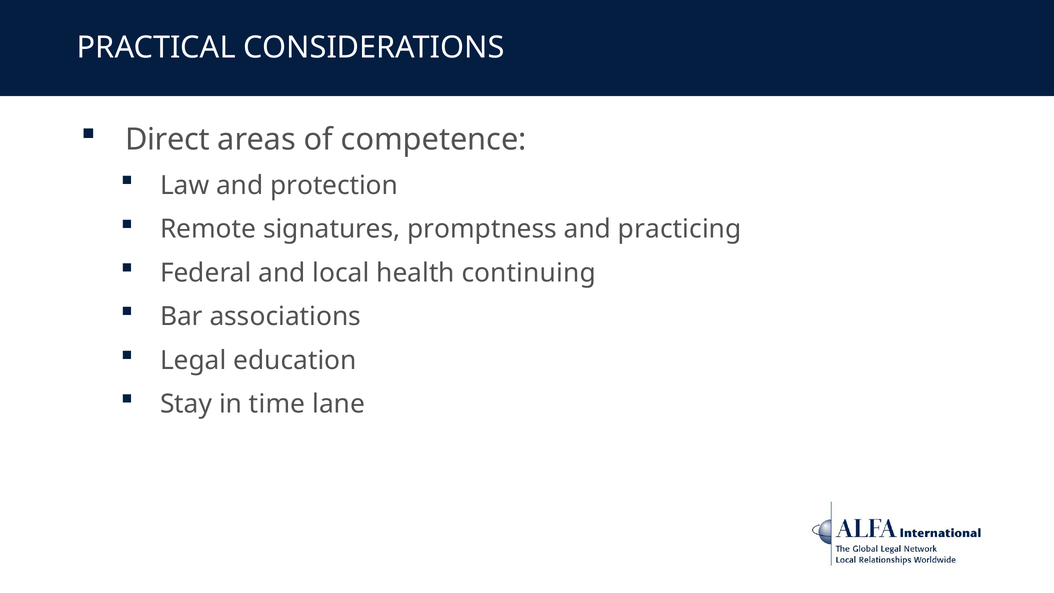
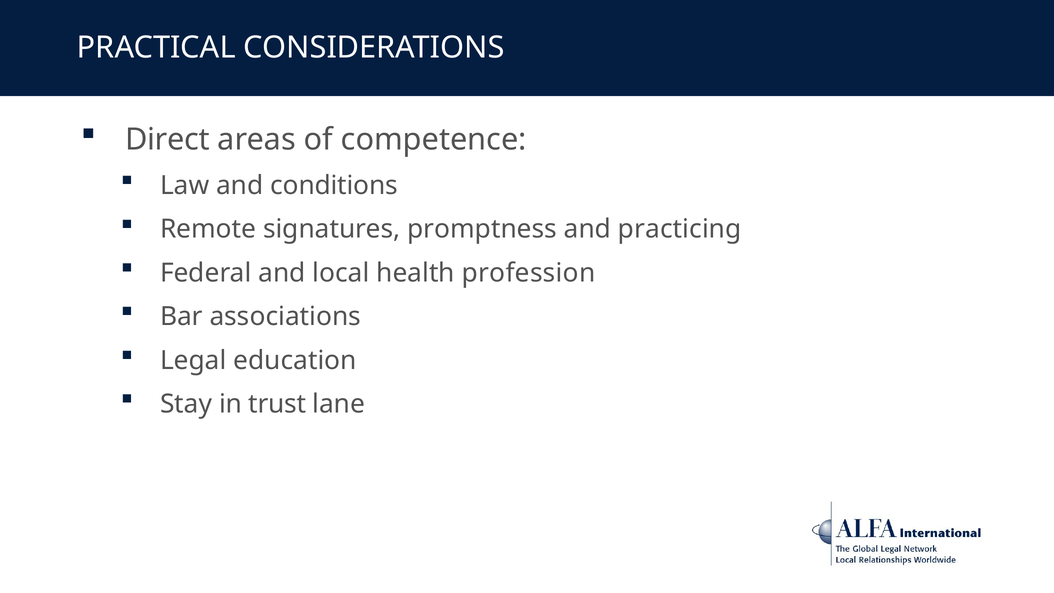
protection: protection -> conditions (334, 186)
continuing: continuing -> profession (529, 273)
time: time -> trust (277, 404)
